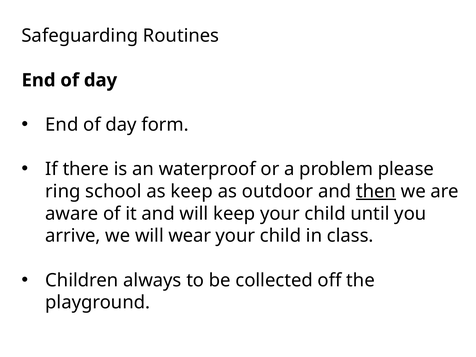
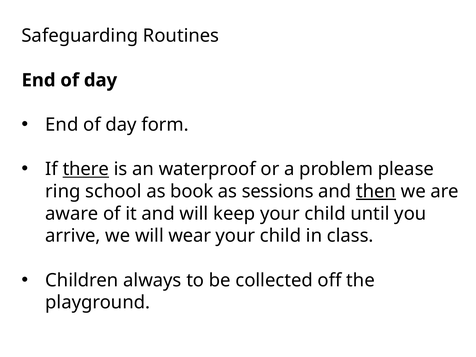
there underline: none -> present (86, 169)
as keep: keep -> book (192, 191)
outdoor: outdoor -> sessions (278, 191)
